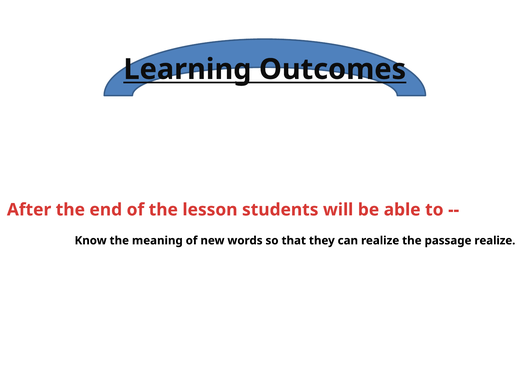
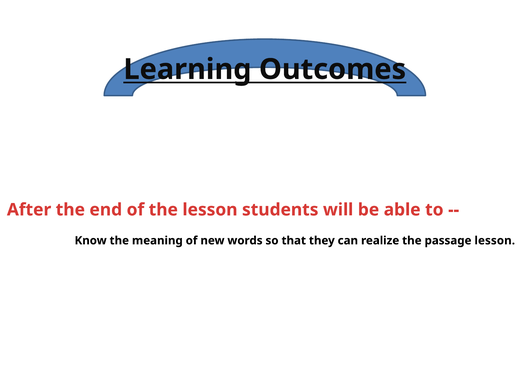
passage realize: realize -> lesson (495, 240)
